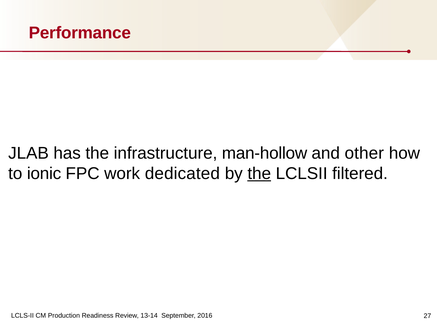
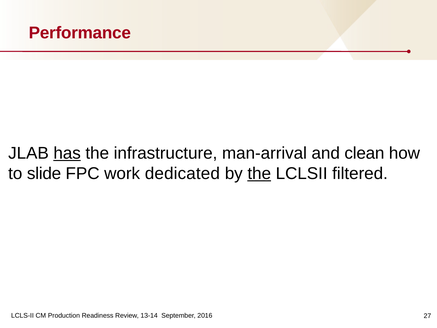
has underline: none -> present (67, 153)
man-hollow: man-hollow -> man-arrival (264, 153)
other: other -> clean (364, 153)
ionic: ionic -> slide (44, 173)
